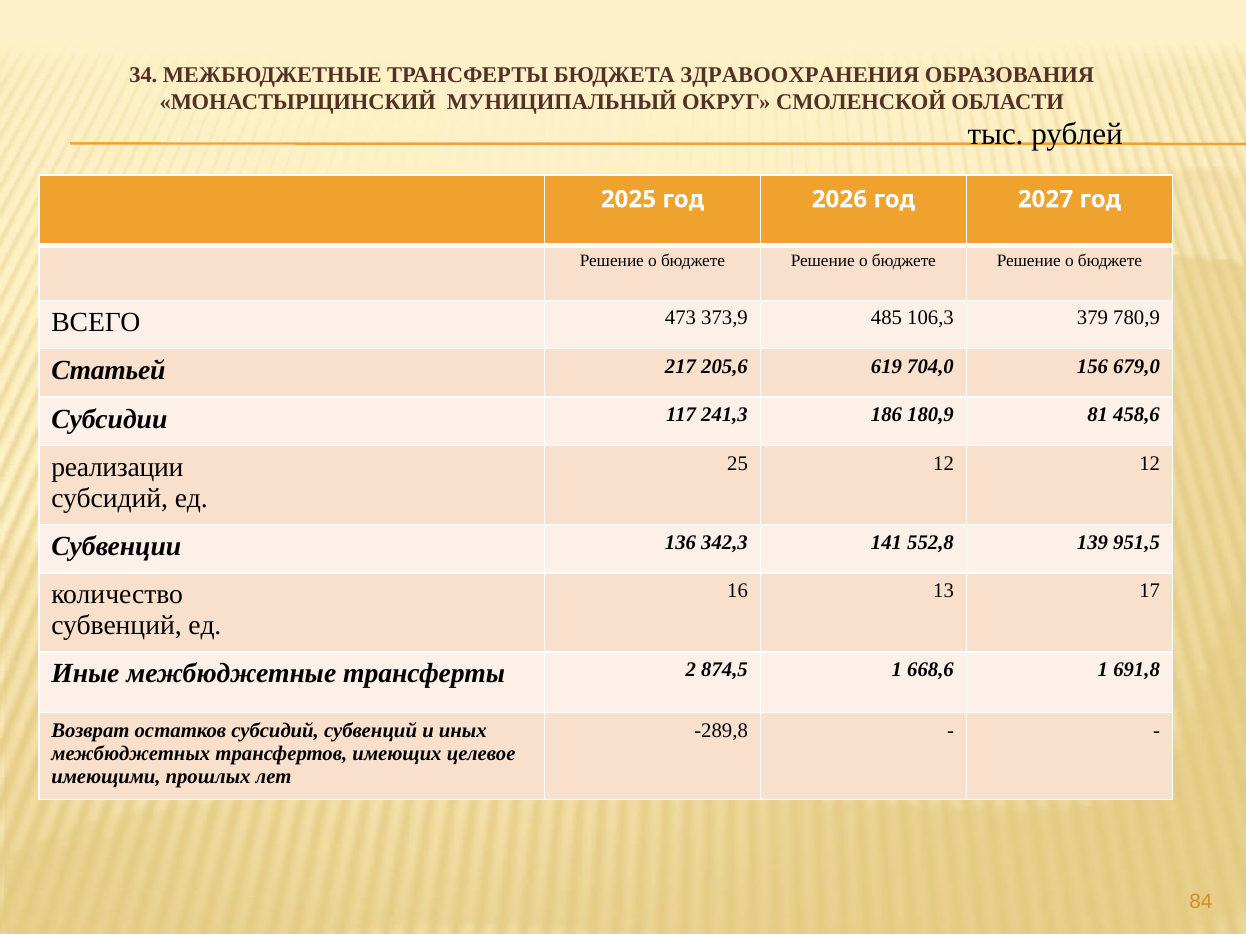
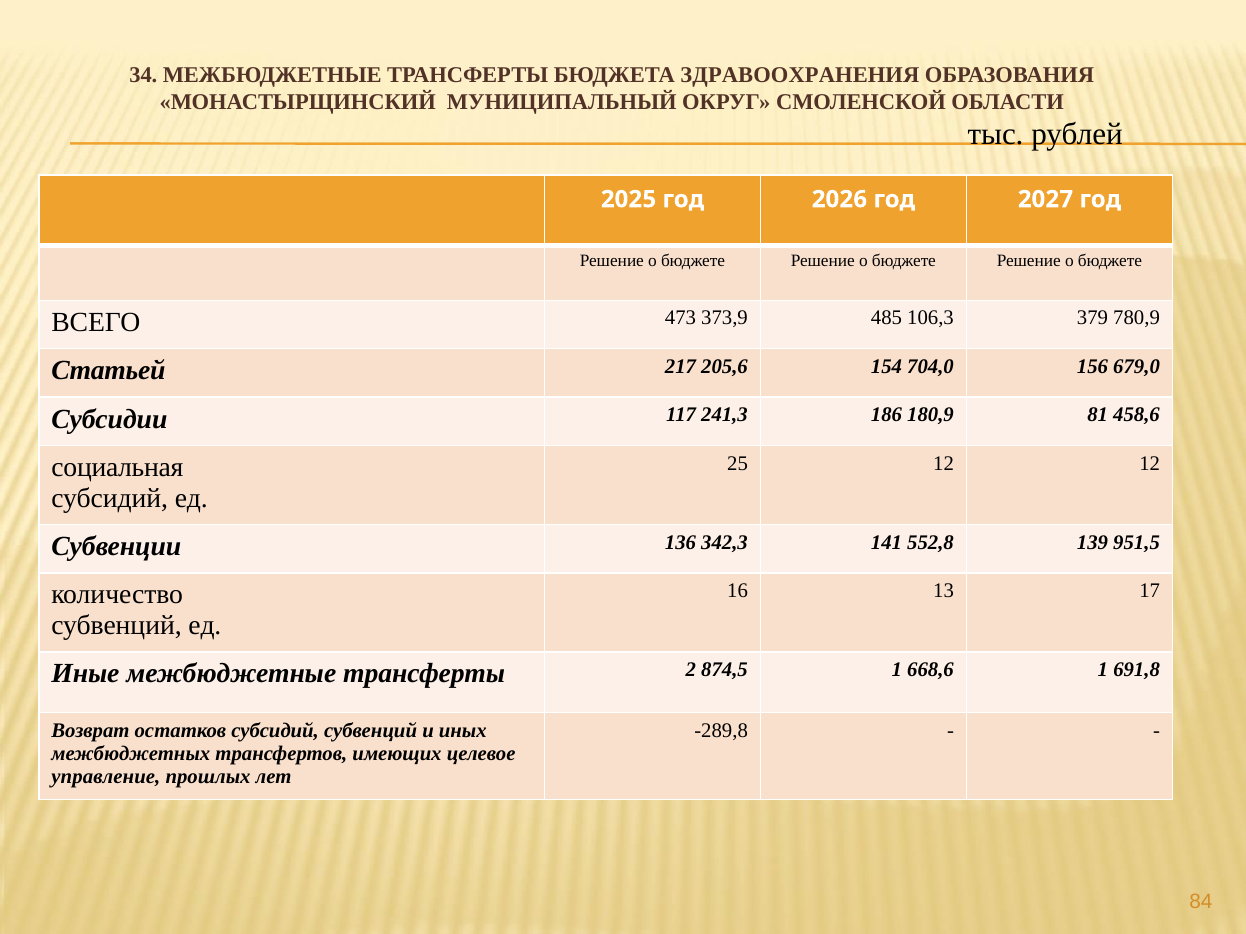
619: 619 -> 154 (886, 367)
реализации: реализации -> социальная (117, 468)
имеющими: имеющими -> управление (106, 777)
